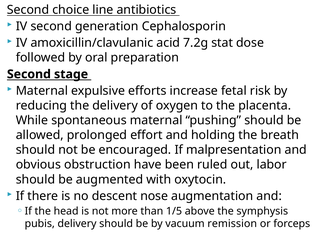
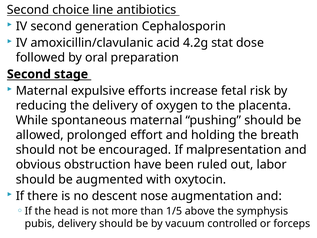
7.2g: 7.2g -> 4.2g (196, 43)
remission: remission -> controlled (232, 223)
